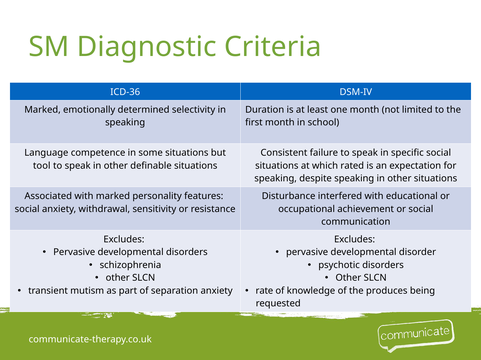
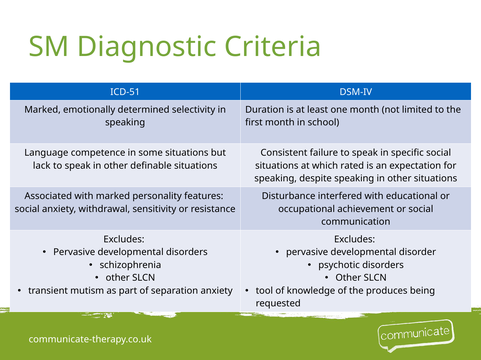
ICD-36: ICD-36 -> ICD-51 (125, 92)
tool: tool -> lack (42, 166)
rate: rate -> tool (264, 291)
